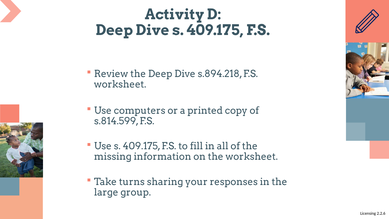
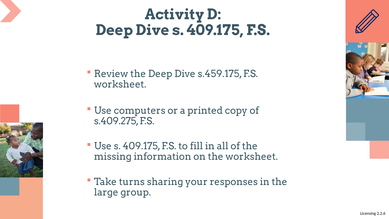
s.894.218: s.894.218 -> s.459.175 (220, 74)
s.814.599: s.814.599 -> s.409.275 (116, 121)
